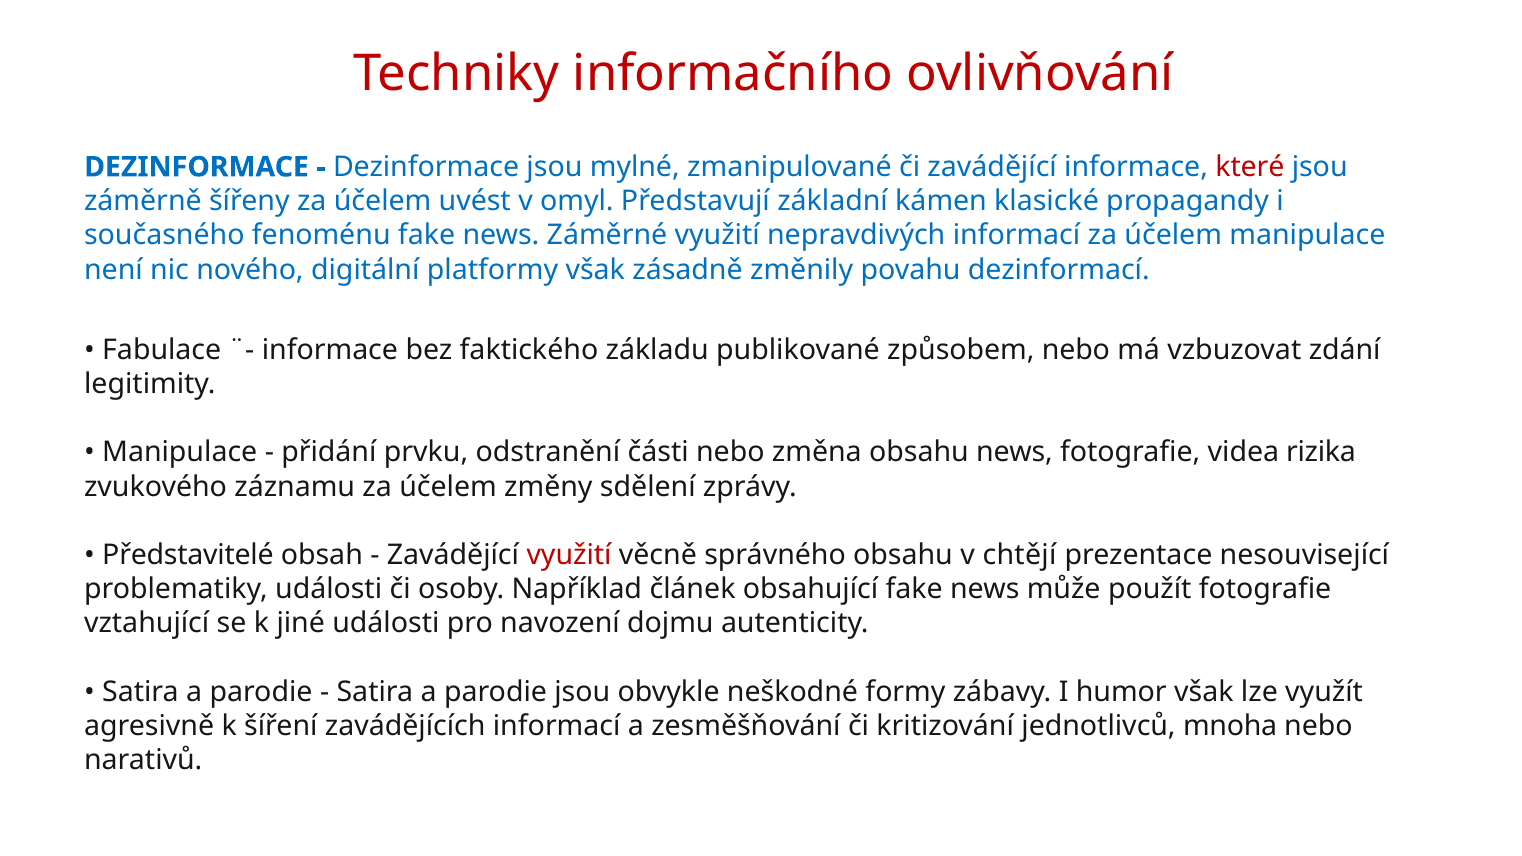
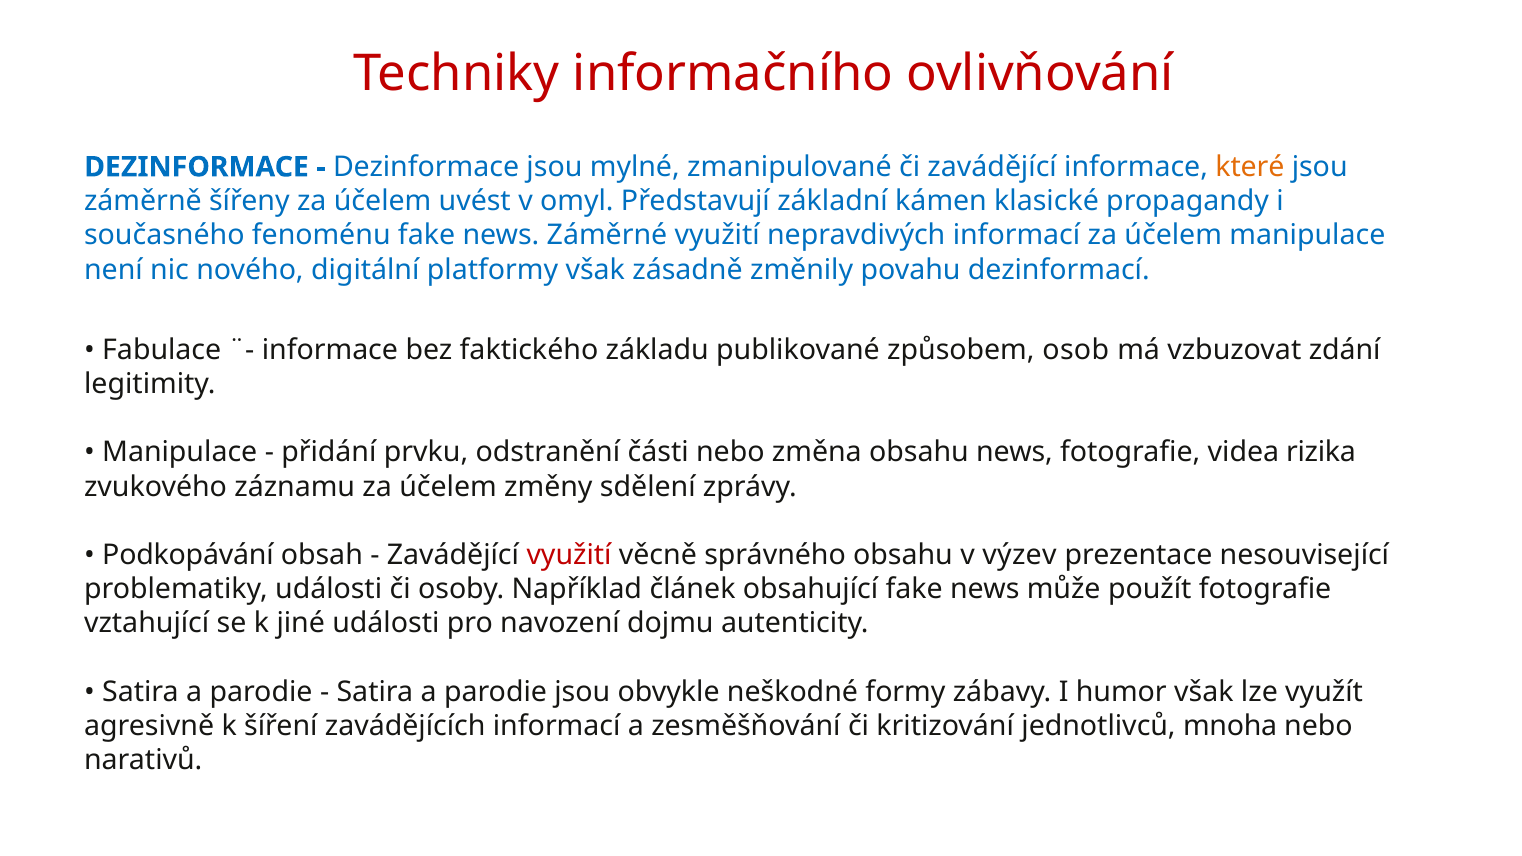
které colour: red -> orange (1250, 167)
způsobem nebo: nebo -> osob (1076, 350)
Představitelé: Představitelé -> Podkopávání (188, 555)
chtějí: chtějí -> výzev (1019, 555)
